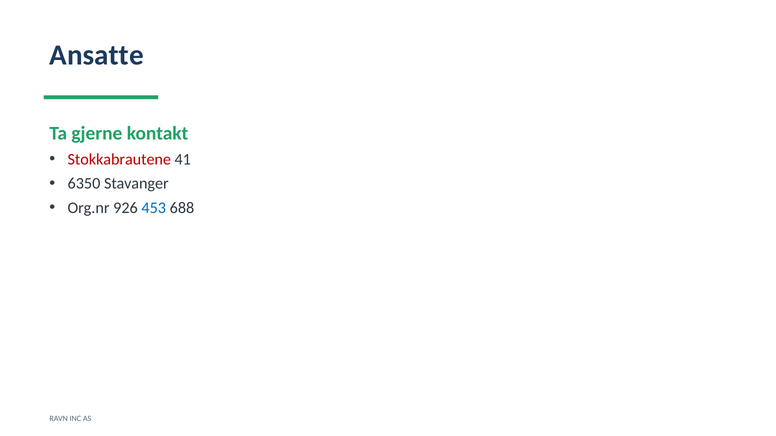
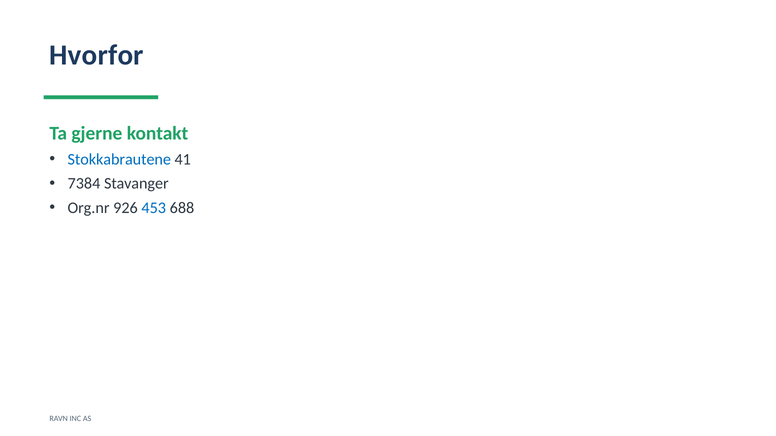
Ansatte: Ansatte -> Hvorfor (97, 55)
Stokkabrautene colour: red -> blue (119, 160)
6350: 6350 -> 7384 (84, 184)
